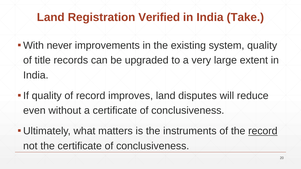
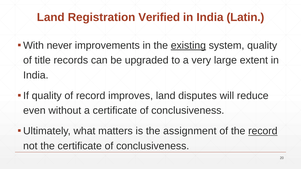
Take: Take -> Latin (245, 17)
existing underline: none -> present (188, 46)
instruments: instruments -> assignment (190, 131)
